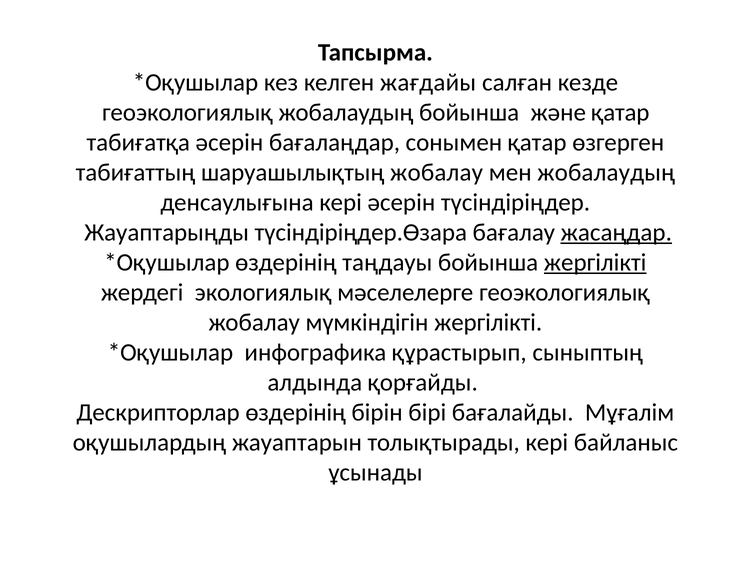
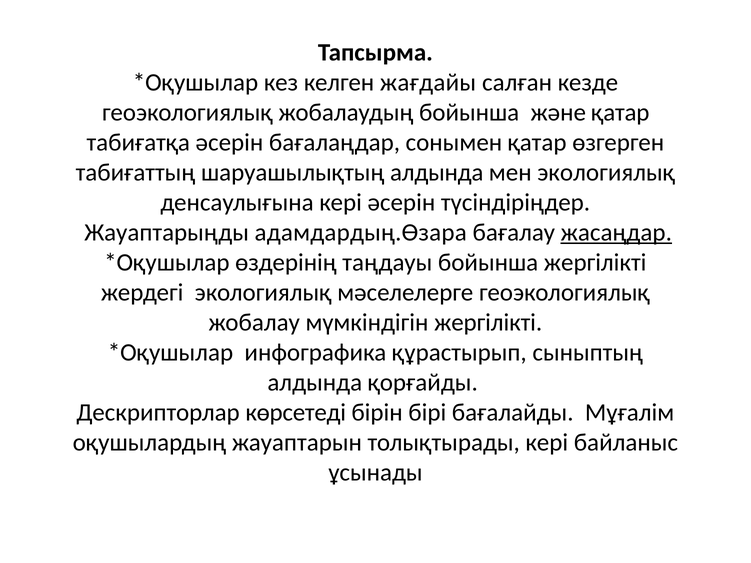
шаруашылықтың жобалау: жобалау -> алдында (437, 173)
мен жобалаудың: жобалаудың -> экологиялық (606, 173)
түсіндіріңдер.Өзара: түсіндіріңдер.Өзара -> адамдардың.Өзара (361, 233)
жергілікті underline: present -> none (595, 263)
Дескрипторлар өздерінің: өздерінің -> көрсетеді (296, 413)
